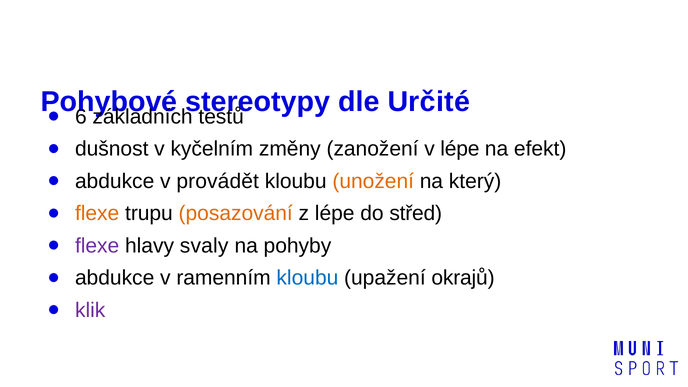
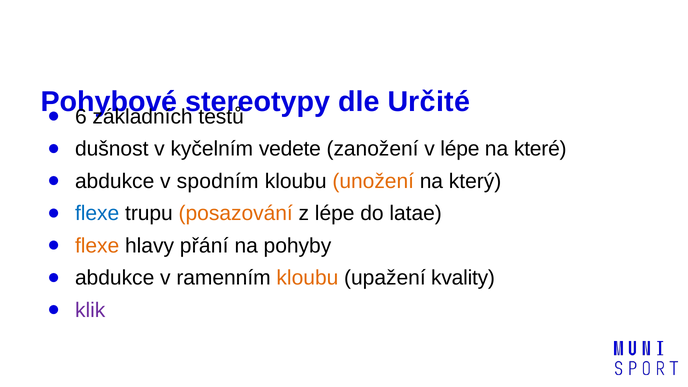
změny: změny -> vedete (290, 149)
efekt: efekt -> které (540, 149)
provádět: provádět -> spodním (218, 181)
flexe colour: orange -> blue (97, 213)
střed: střed -> latae (416, 213)
flexe colour: purple -> orange (97, 246)
svaly: svaly -> přání (204, 246)
kloubu colour: blue -> orange (307, 278)
okrajů: okrajů -> kvality (463, 278)
